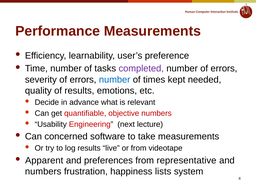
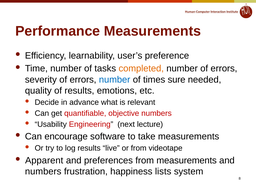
completed colour: purple -> orange (141, 69)
kept: kept -> sure (177, 80)
concerned: concerned -> encourage (66, 136)
from representative: representative -> measurements (187, 160)
